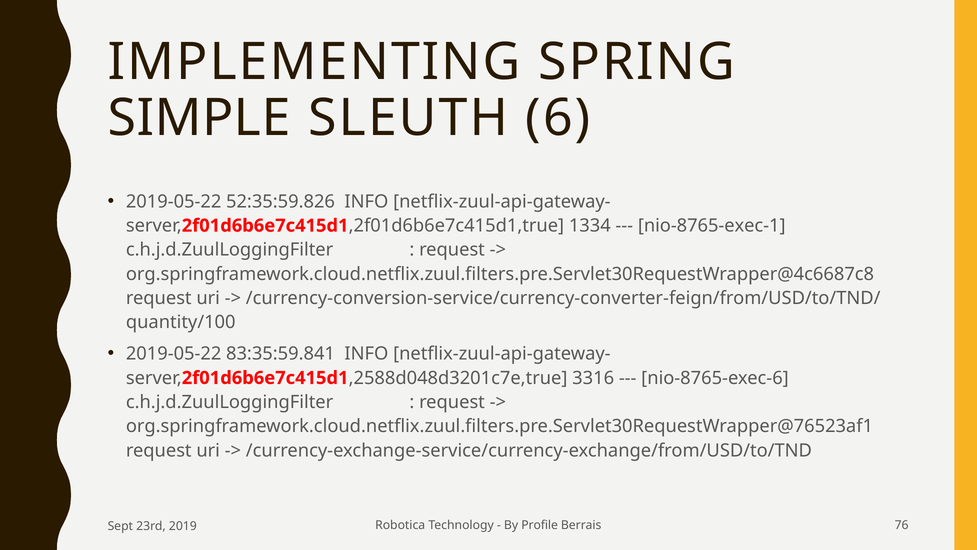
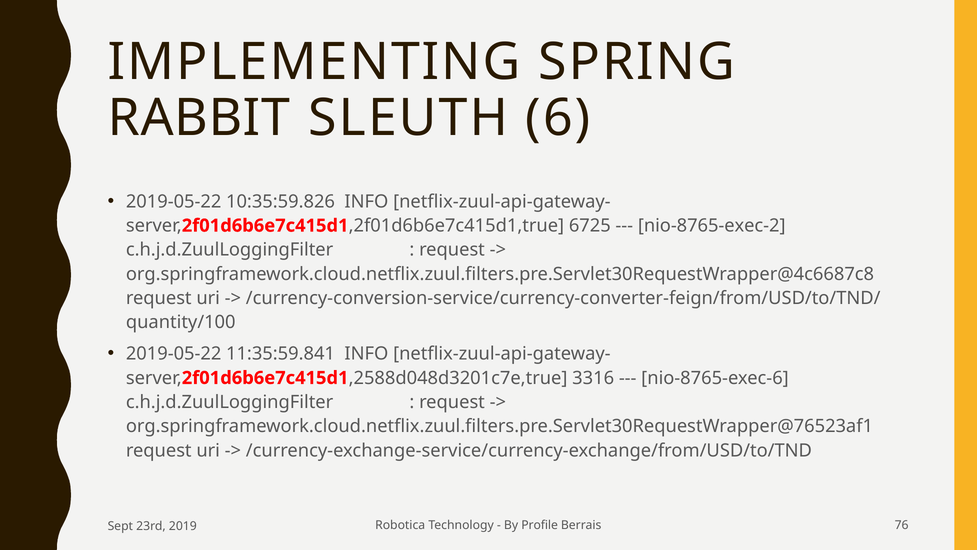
SIMPLE: SIMPLE -> RABBIT (199, 118)
52:35:59.826: 52:35:59.826 -> 10:35:59.826 (281, 201)
1334: 1334 -> 6725 (590, 225)
nio-8765-exec-1: nio-8765-exec-1 -> nio-8765-exec-2 (712, 225)
83:35:59.841: 83:35:59.841 -> 11:35:59.841 (281, 353)
